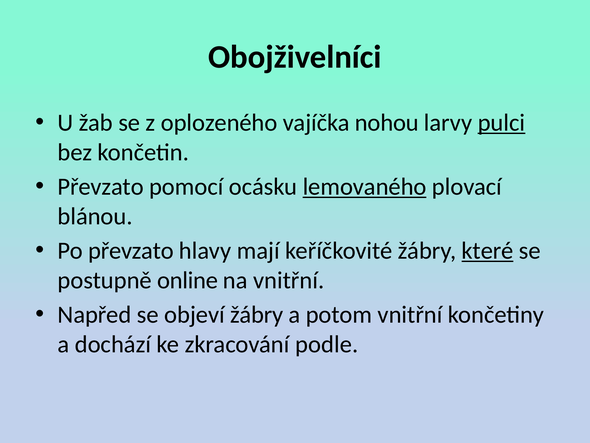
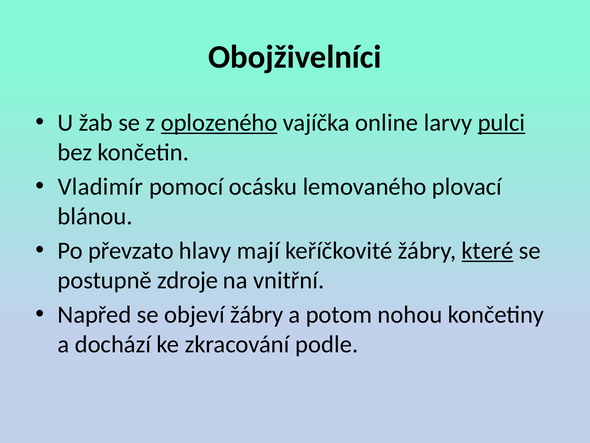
oplozeného underline: none -> present (219, 123)
nohou: nohou -> online (387, 123)
Převzato: Převzato -> Vladimír (100, 187)
lemovaného underline: present -> none (365, 187)
online: online -> zdroje (188, 280)
potom vnitřní: vnitřní -> nohou (410, 314)
